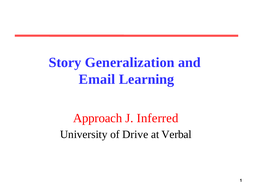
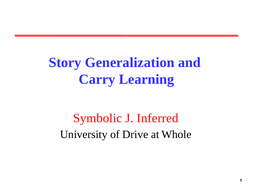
Email: Email -> Carry (97, 80)
Approach: Approach -> Symbolic (98, 119)
Verbal: Verbal -> Whole (176, 135)
